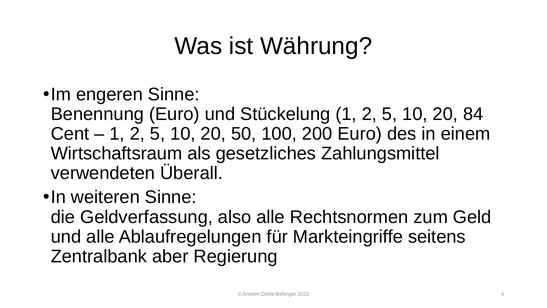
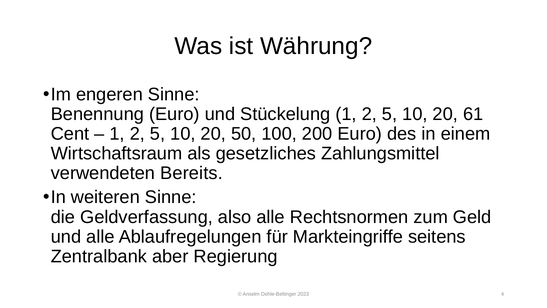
84: 84 -> 61 (473, 114)
Überall: Überall -> Bereits (192, 173)
